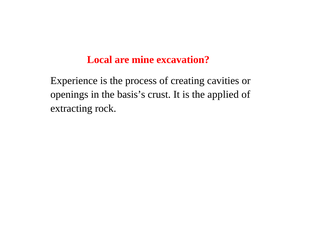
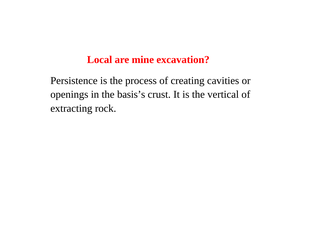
Experience: Experience -> Persistence (74, 81)
applied: applied -> vertical (223, 95)
